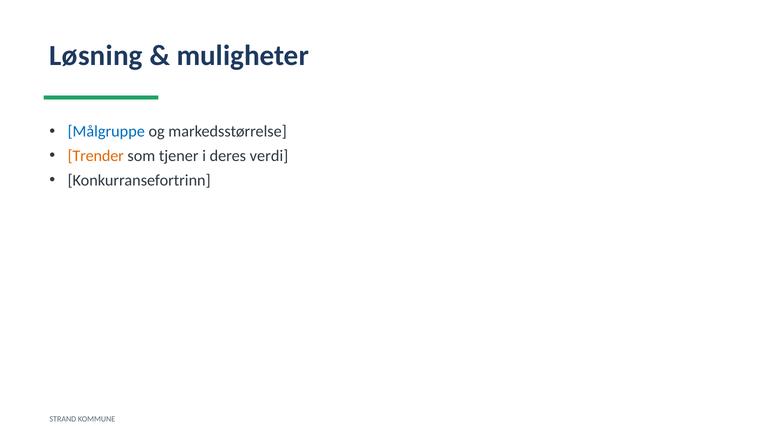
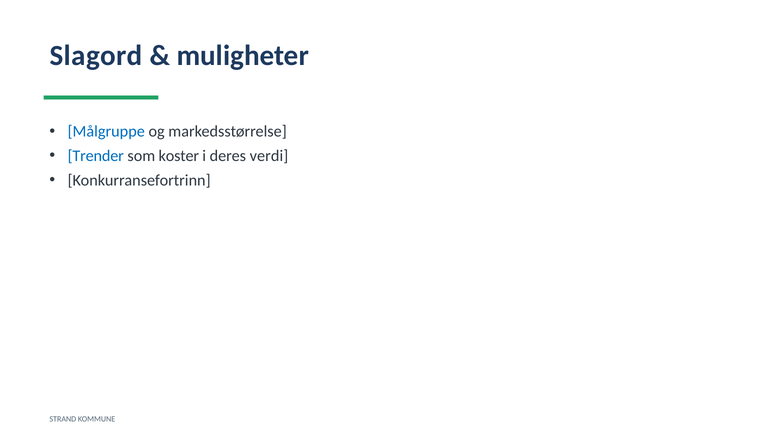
Løsning: Løsning -> Slagord (96, 55)
Trender colour: orange -> blue (96, 156)
tjener: tjener -> koster (179, 156)
